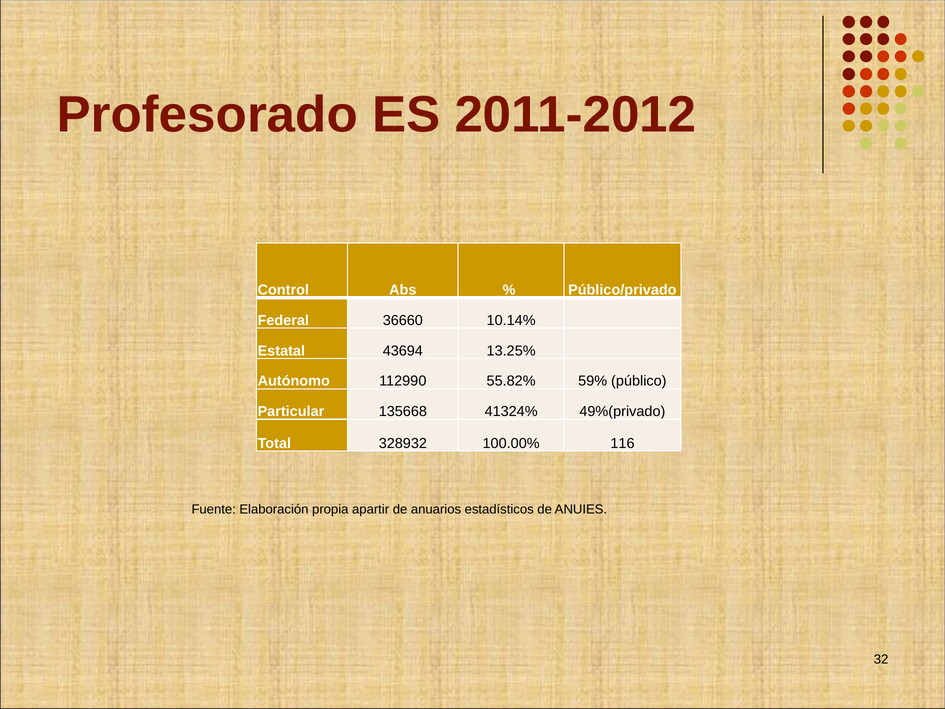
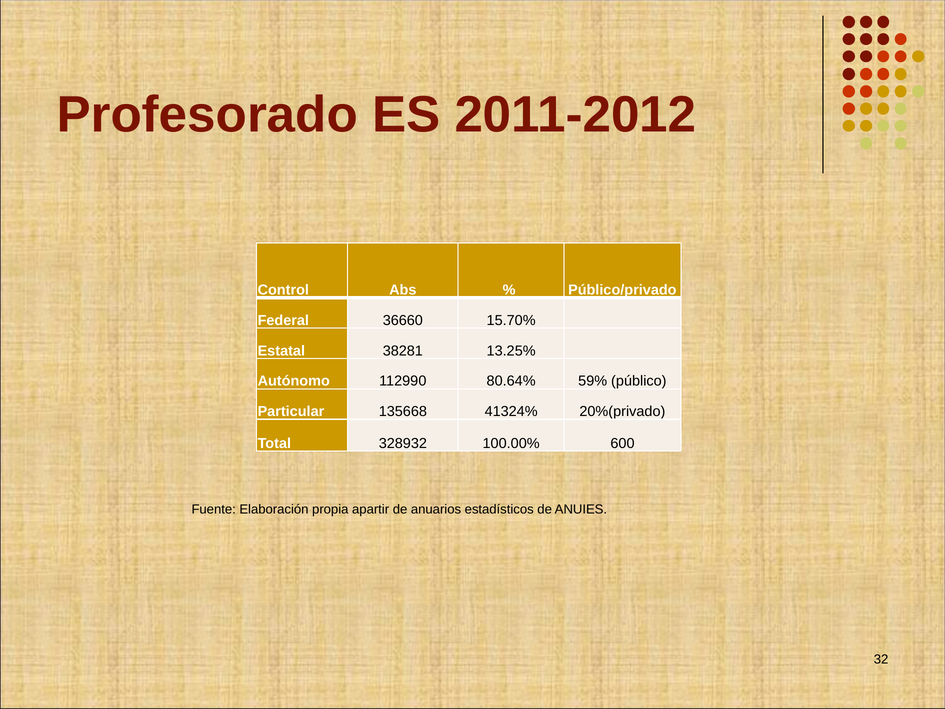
10.14%: 10.14% -> 15.70% (511, 320)
43694: 43694 -> 38281 (403, 351)
55.82%: 55.82% -> 80.64% (511, 381)
49%(privado: 49%(privado -> 20%(privado (622, 411)
116: 116 -> 600 (622, 443)
